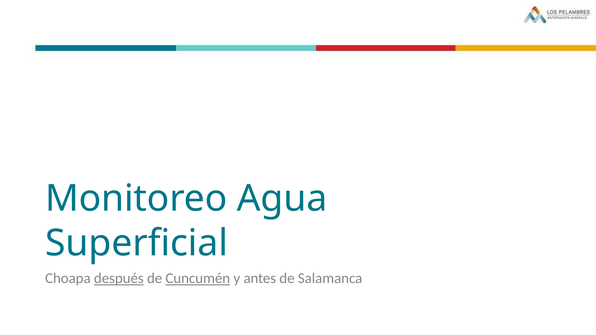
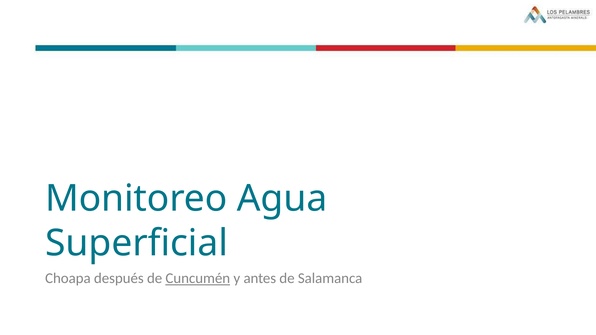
después underline: present -> none (119, 279)
